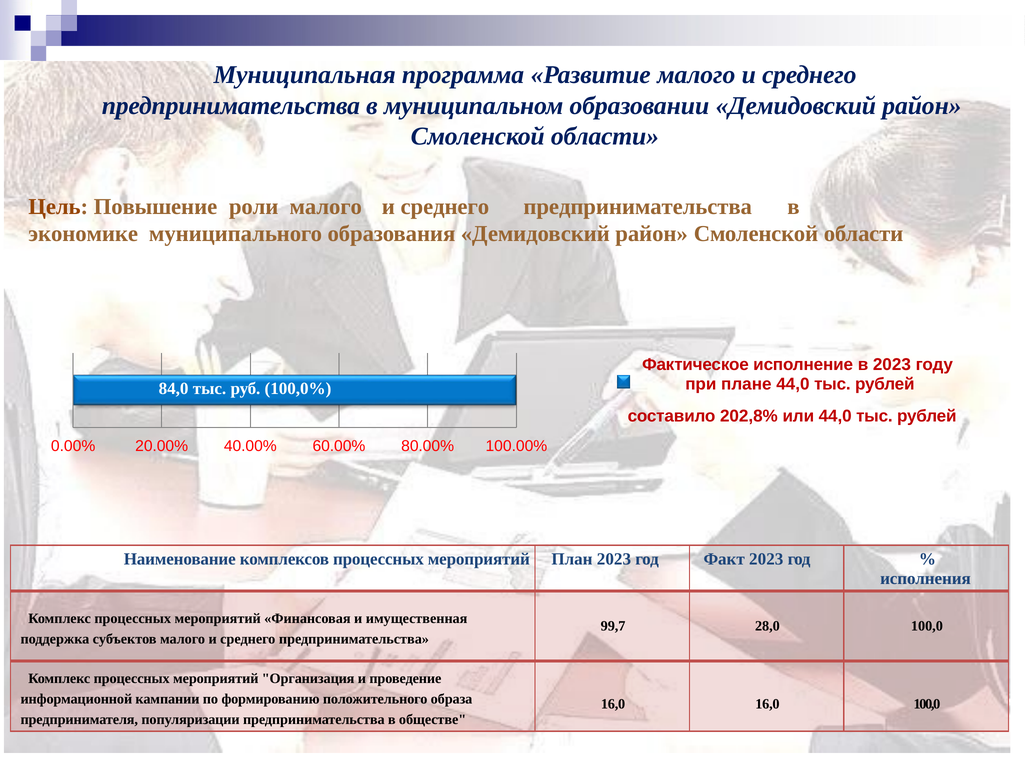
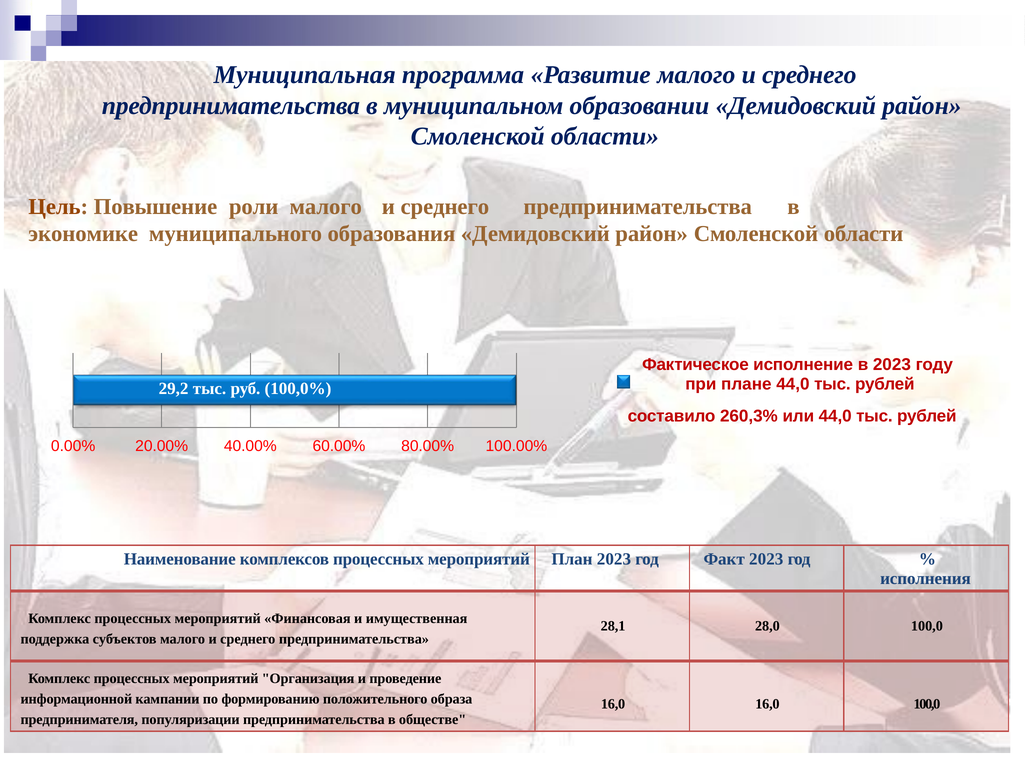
84,0: 84,0 -> 29,2 (174, 389)
202,8%: 202,8% -> 260,3% (749, 416)
99,7: 99,7 -> 28,1 (613, 626)
